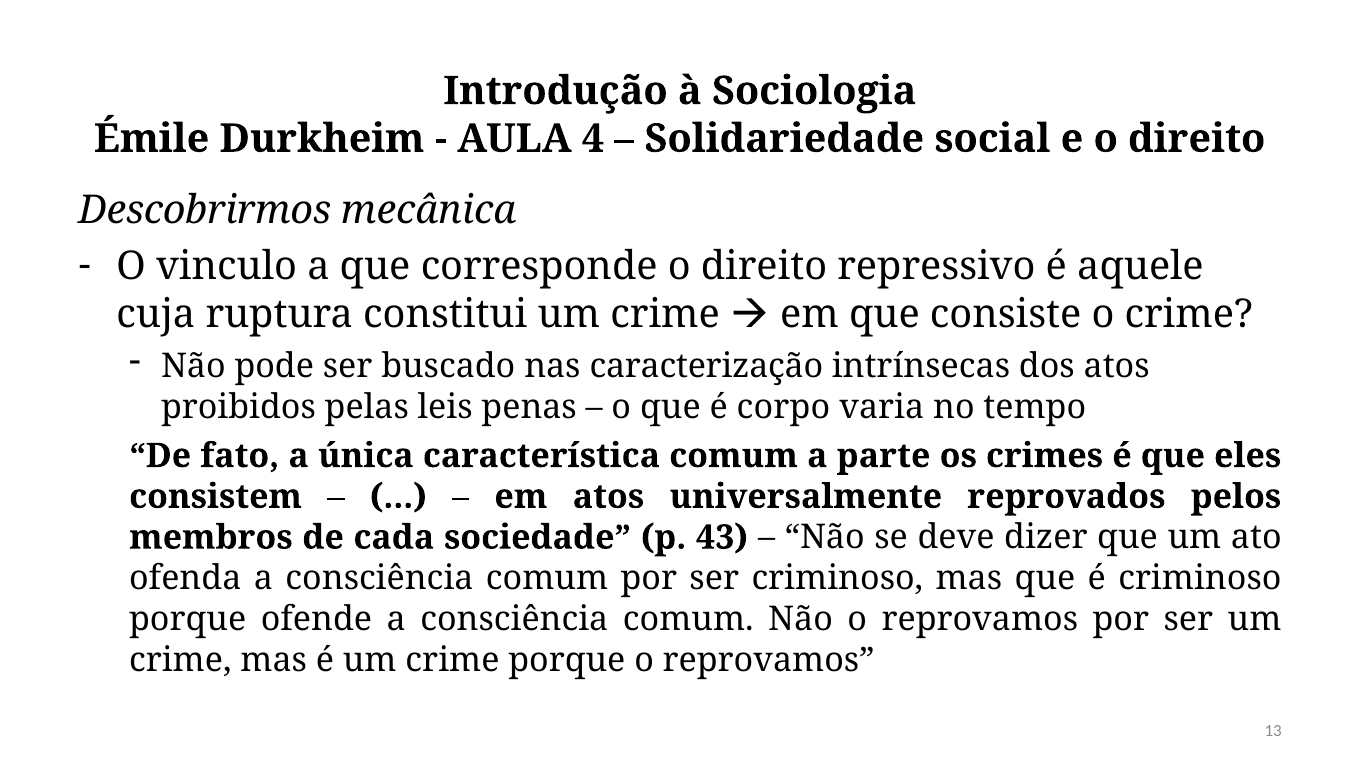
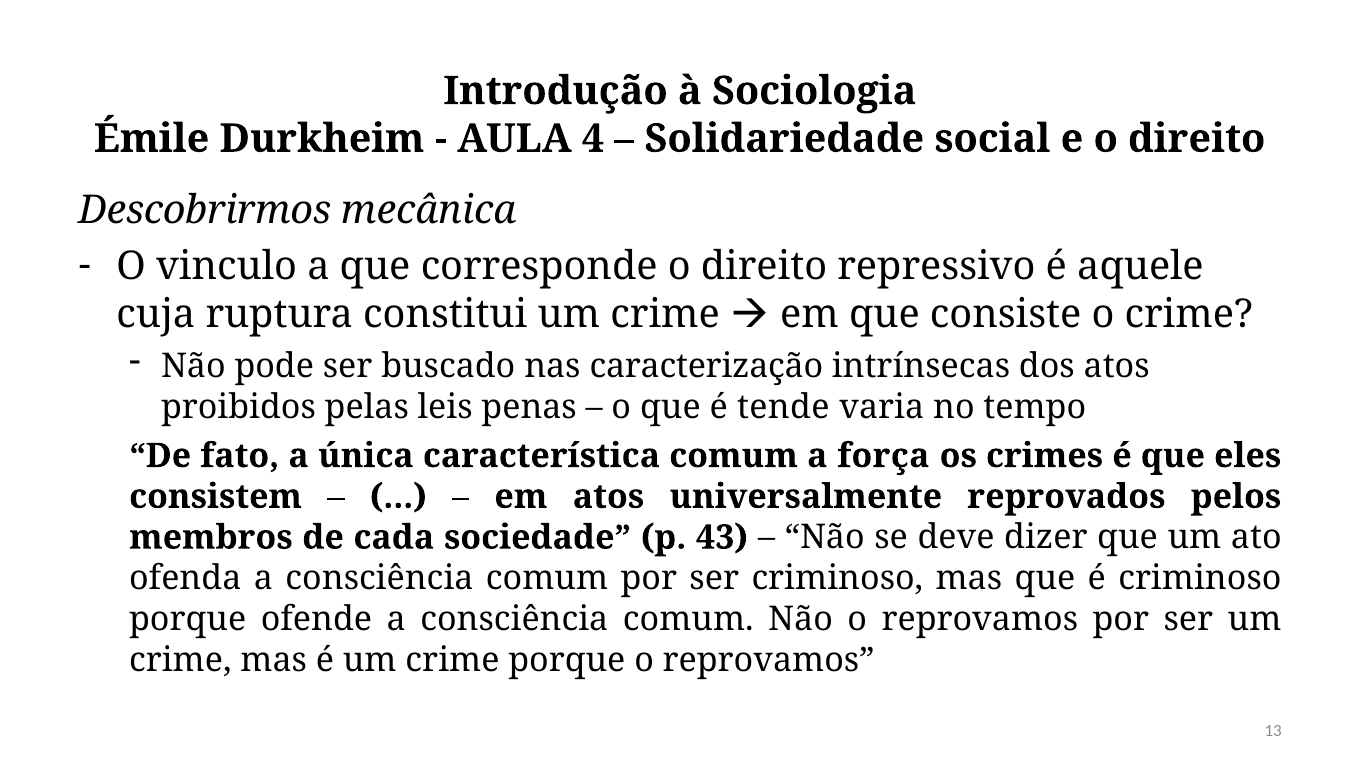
corpo: corpo -> tende (783, 407)
parte: parte -> força (883, 456)
